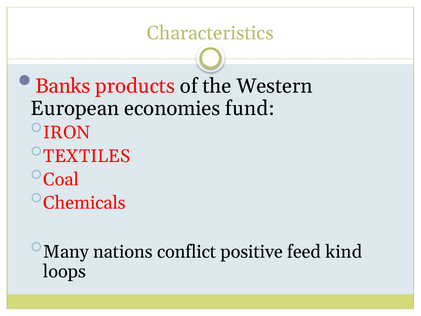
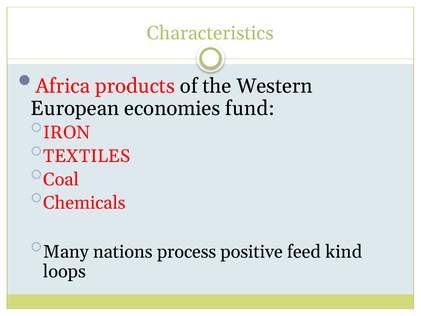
Banks: Banks -> Africa (63, 86)
conflict: conflict -> process (187, 252)
